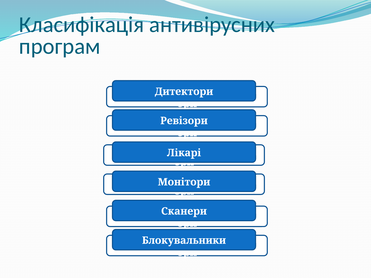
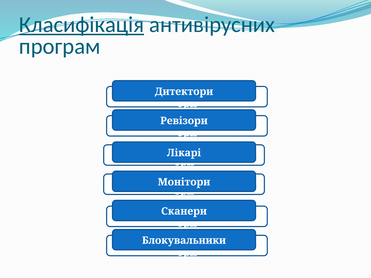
Класифікація underline: none -> present (82, 25)
